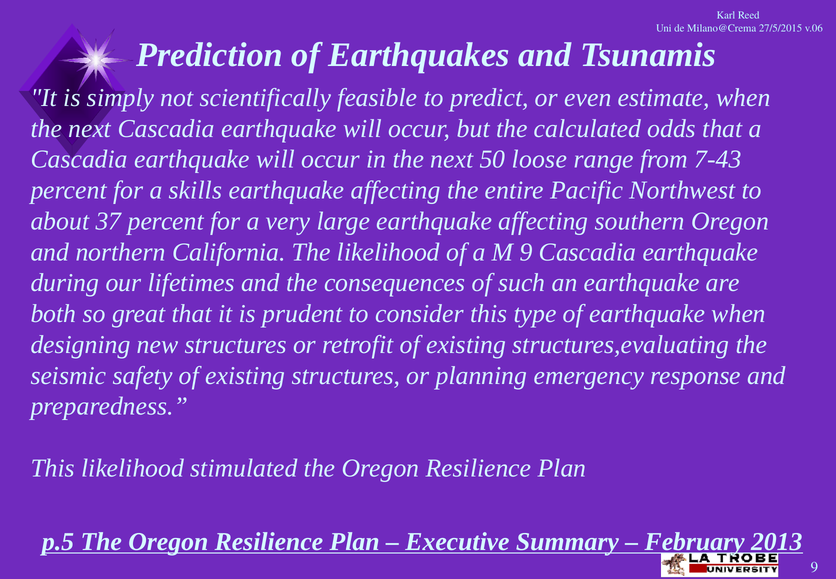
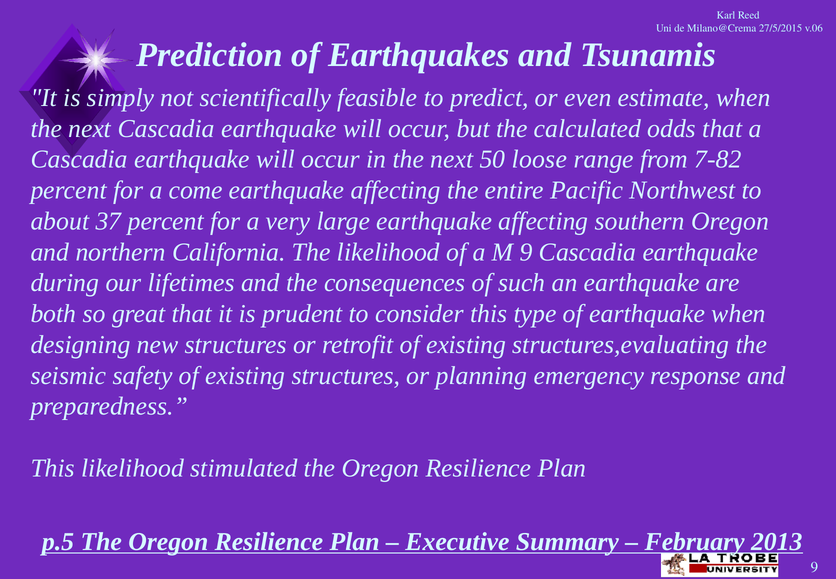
7-43: 7-43 -> 7-82 (718, 159)
skills: skills -> come (196, 190)
